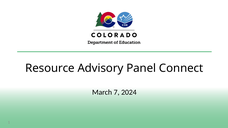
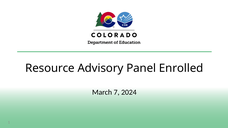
Connect: Connect -> Enrolled (181, 68)
